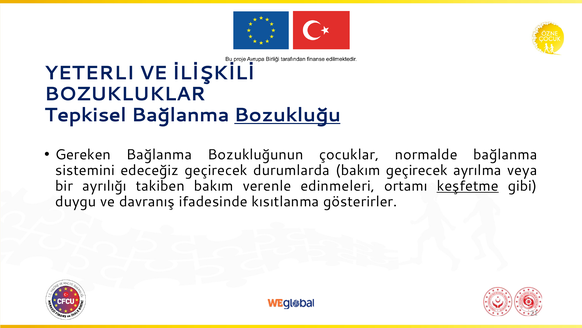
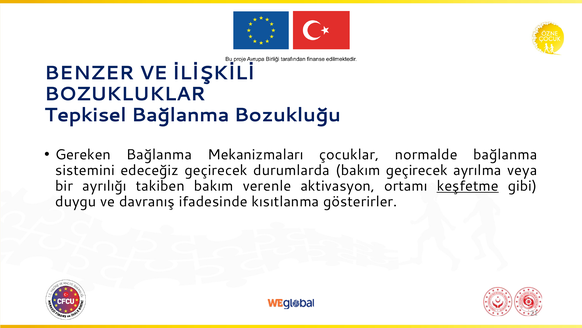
YETERLI: YETERLI -> BENZER (89, 73)
Bozukluğu underline: present -> none (287, 115)
Bozukluğunun: Bozukluğunun -> Mekanizmaları (256, 154)
edinmeleri: edinmeleri -> aktivasyon (338, 186)
